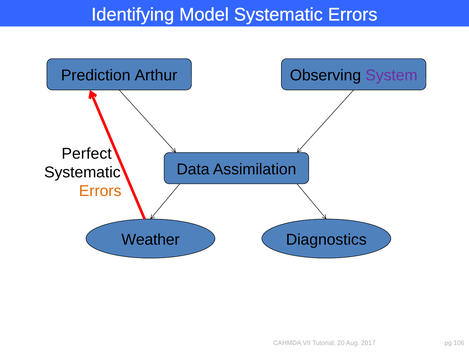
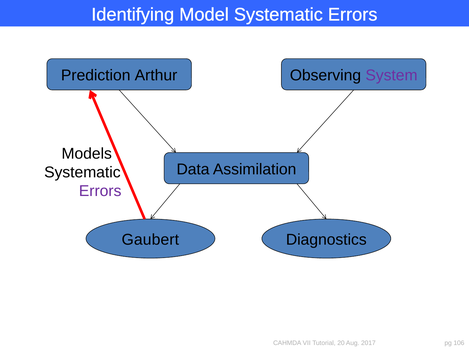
Perfect: Perfect -> Models (87, 153)
Errors colour: orange -> purple (100, 191)
Weather: Weather -> Gaubert (150, 239)
